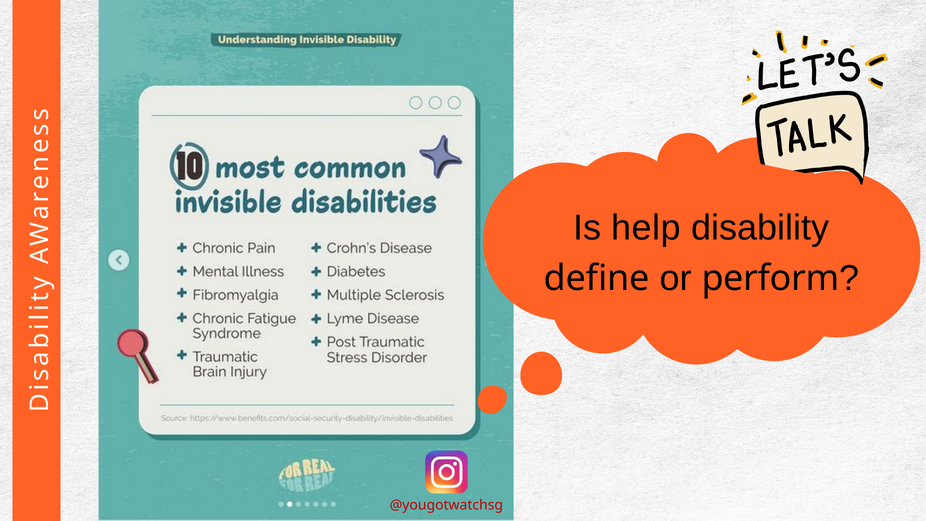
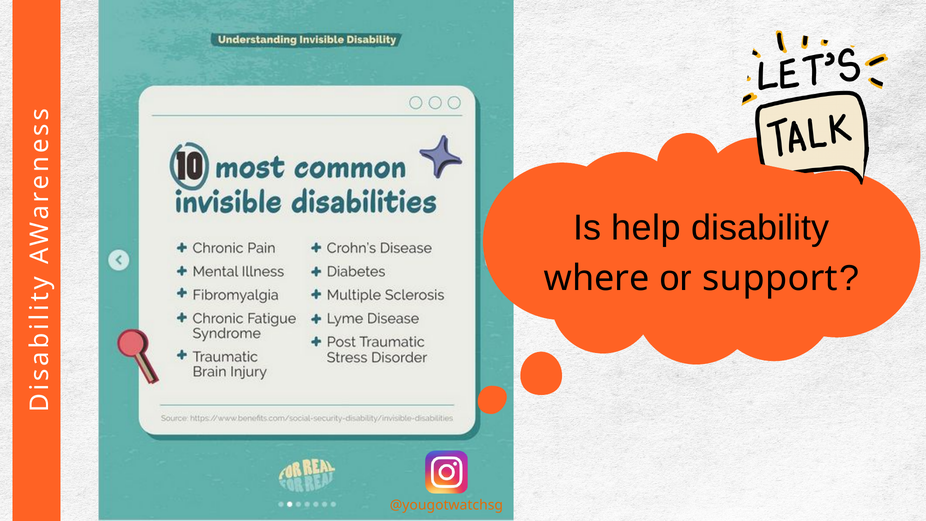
define: define -> where (597, 278)
perform: perform -> support (770, 278)
@yougotwatchsg colour: red -> orange (446, 505)
